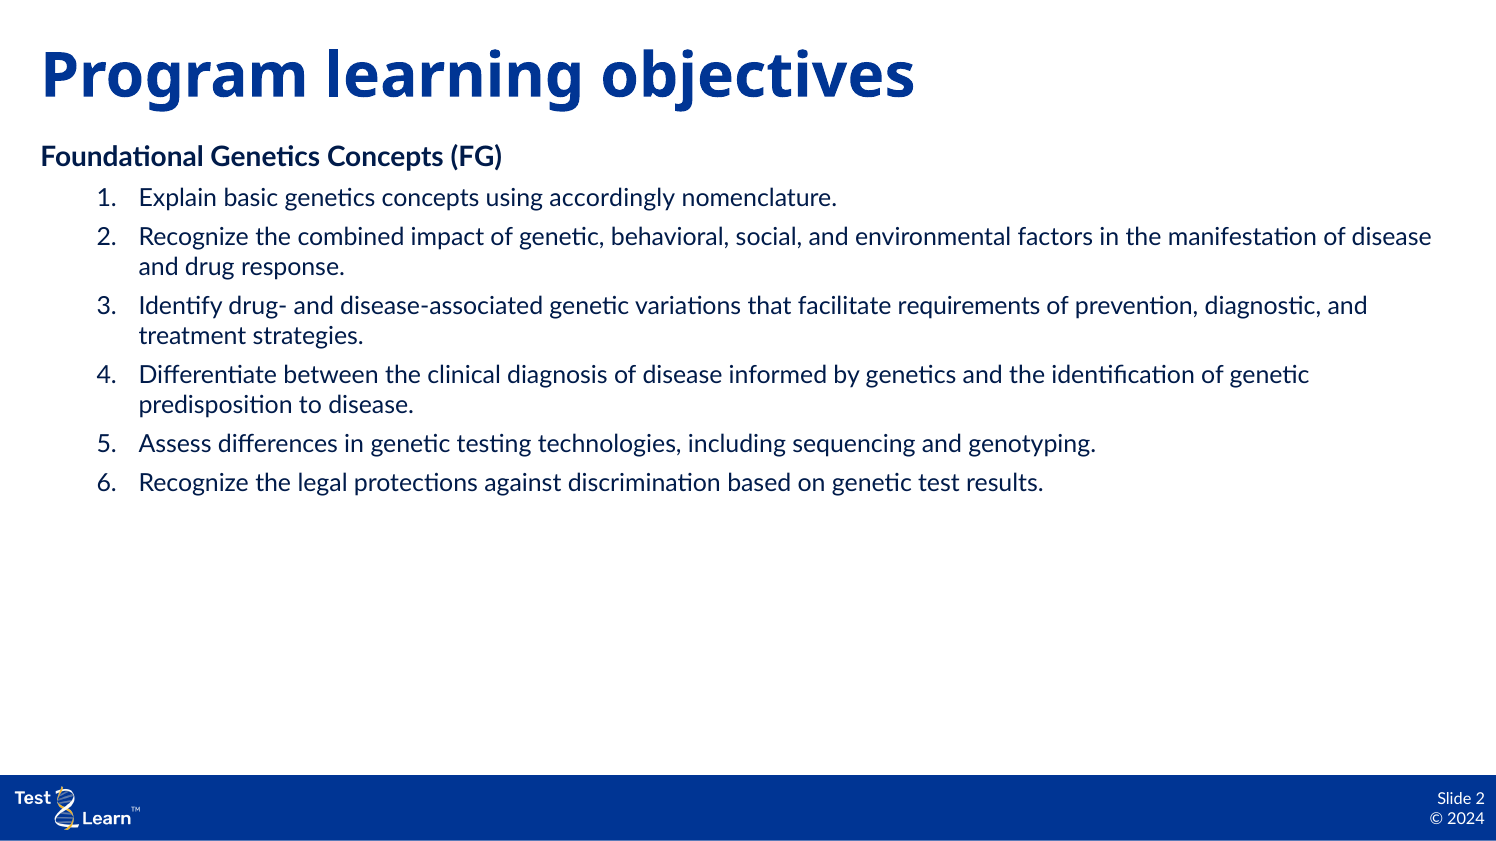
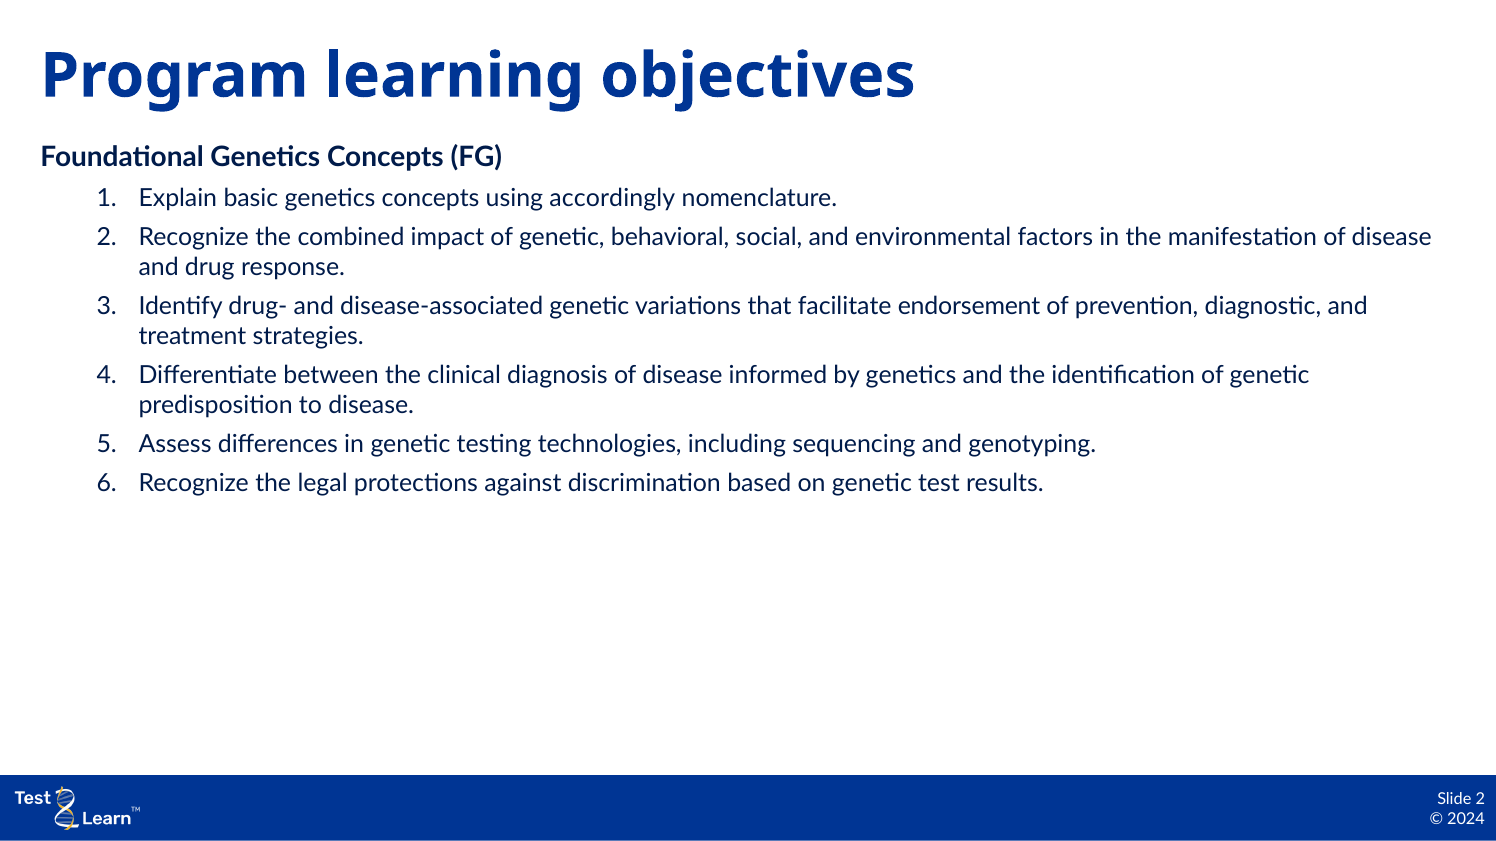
requirements: requirements -> endorsement (969, 306)
